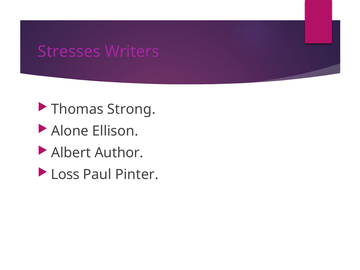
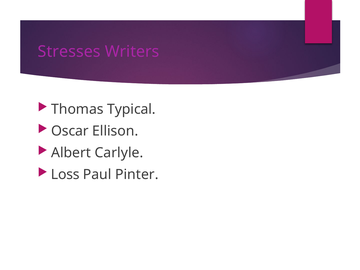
Strong: Strong -> Typical (131, 109)
Alone: Alone -> Oscar (70, 131)
Author: Author -> Carlyle (119, 153)
